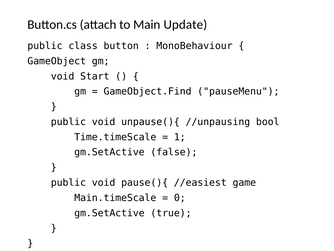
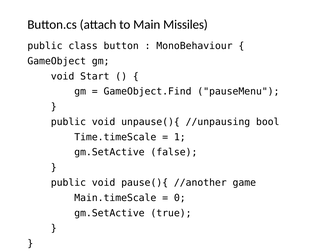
Update: Update -> Missiles (185, 25)
//easiest: //easiest -> //another (200, 182)
